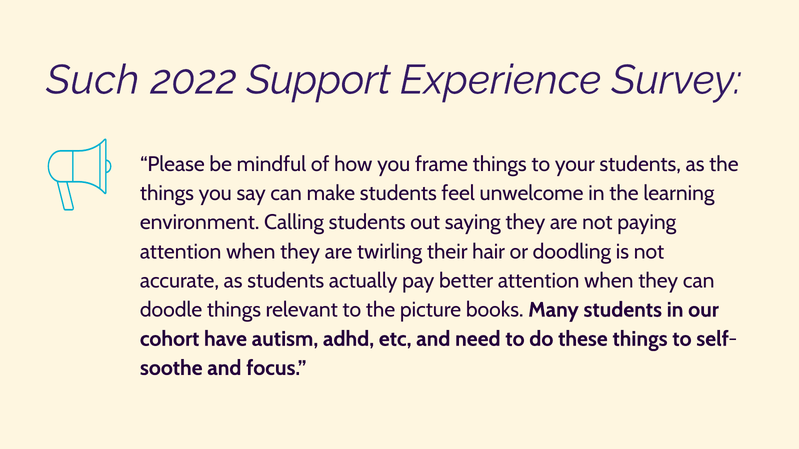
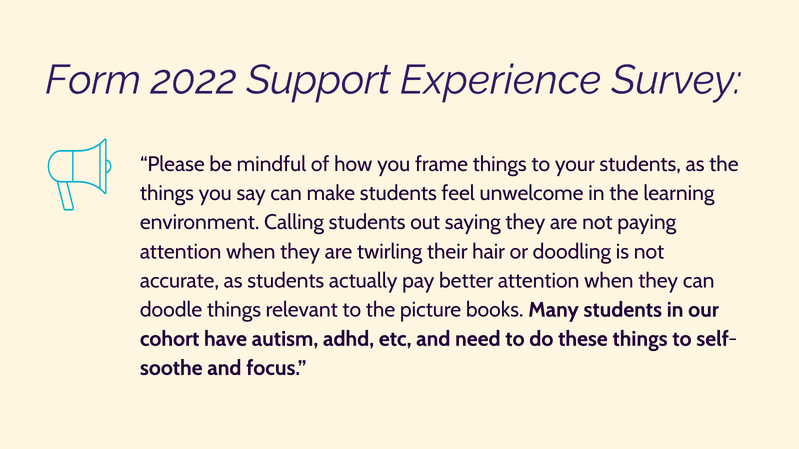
Such: Such -> Form (93, 80)
